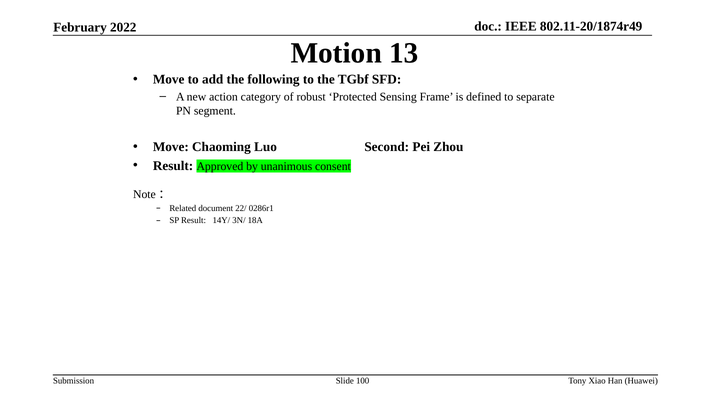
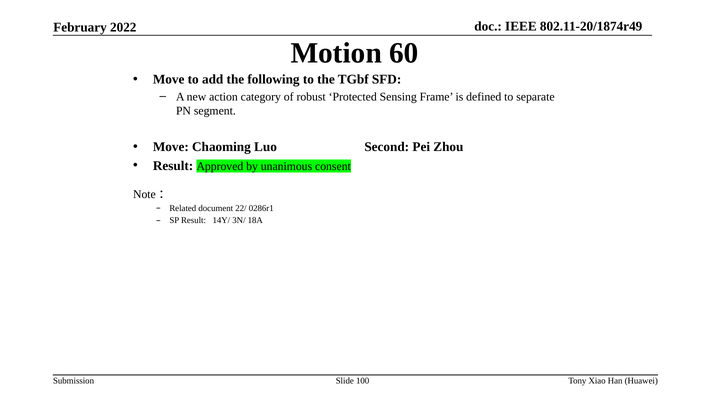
13: 13 -> 60 (404, 53)
